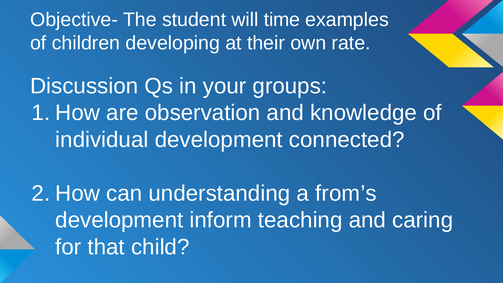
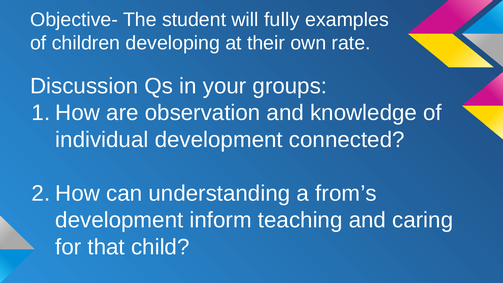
time: time -> fully (282, 20)
